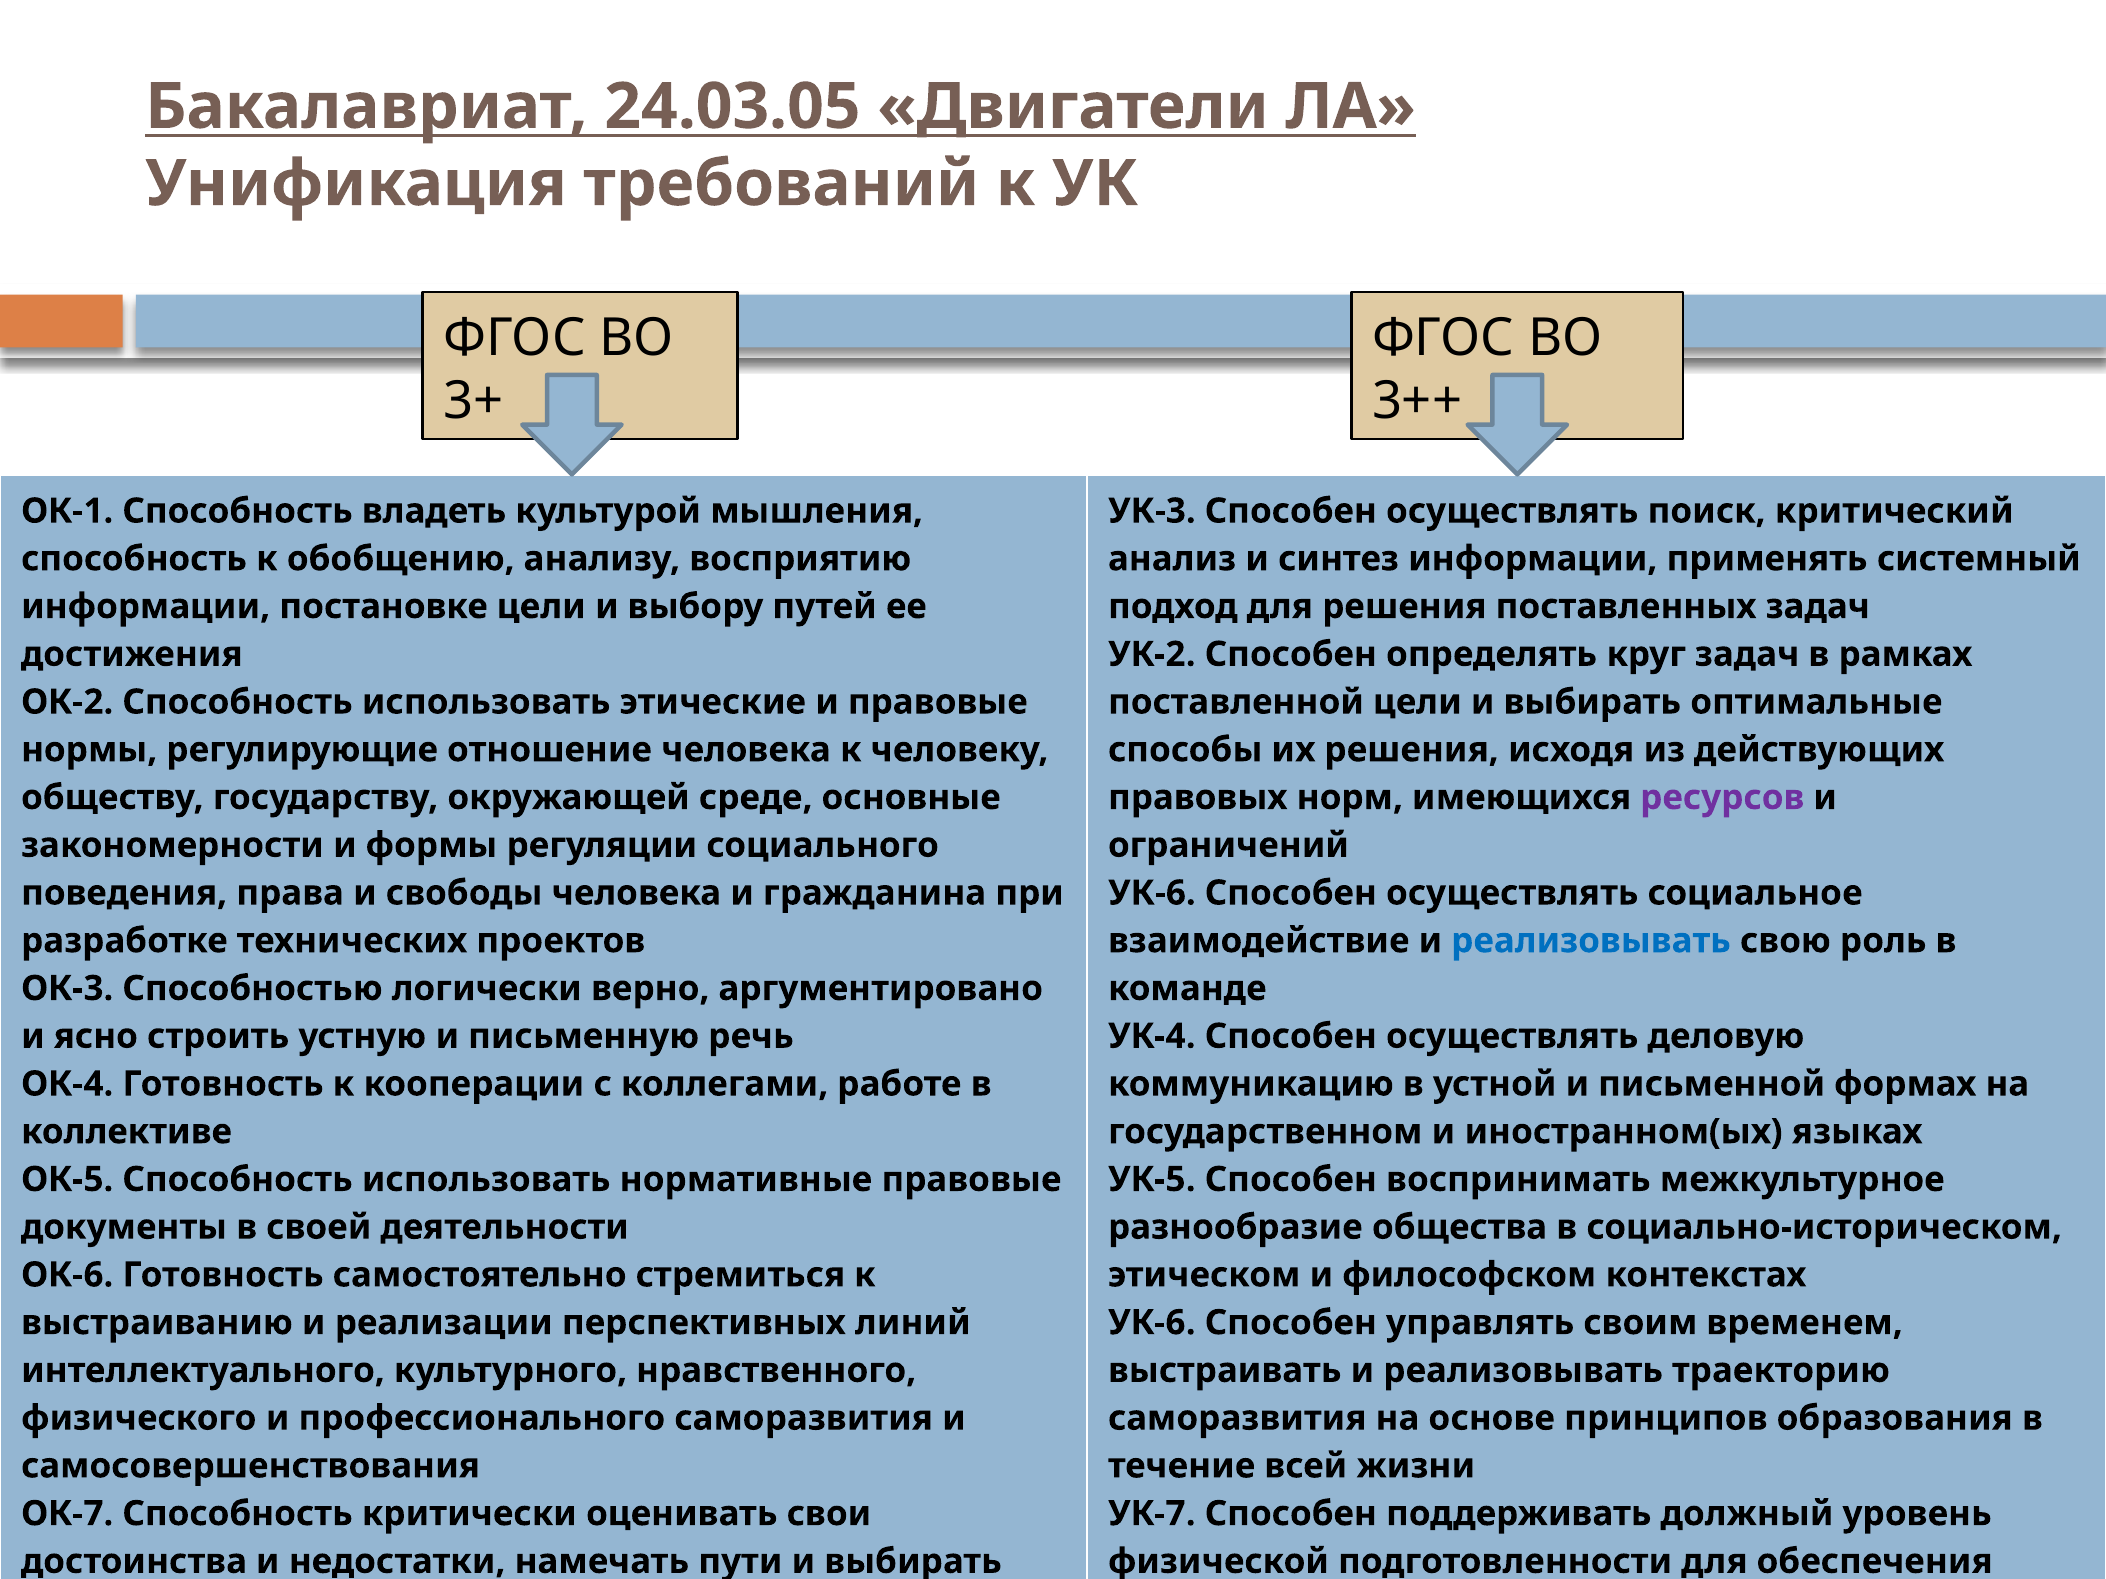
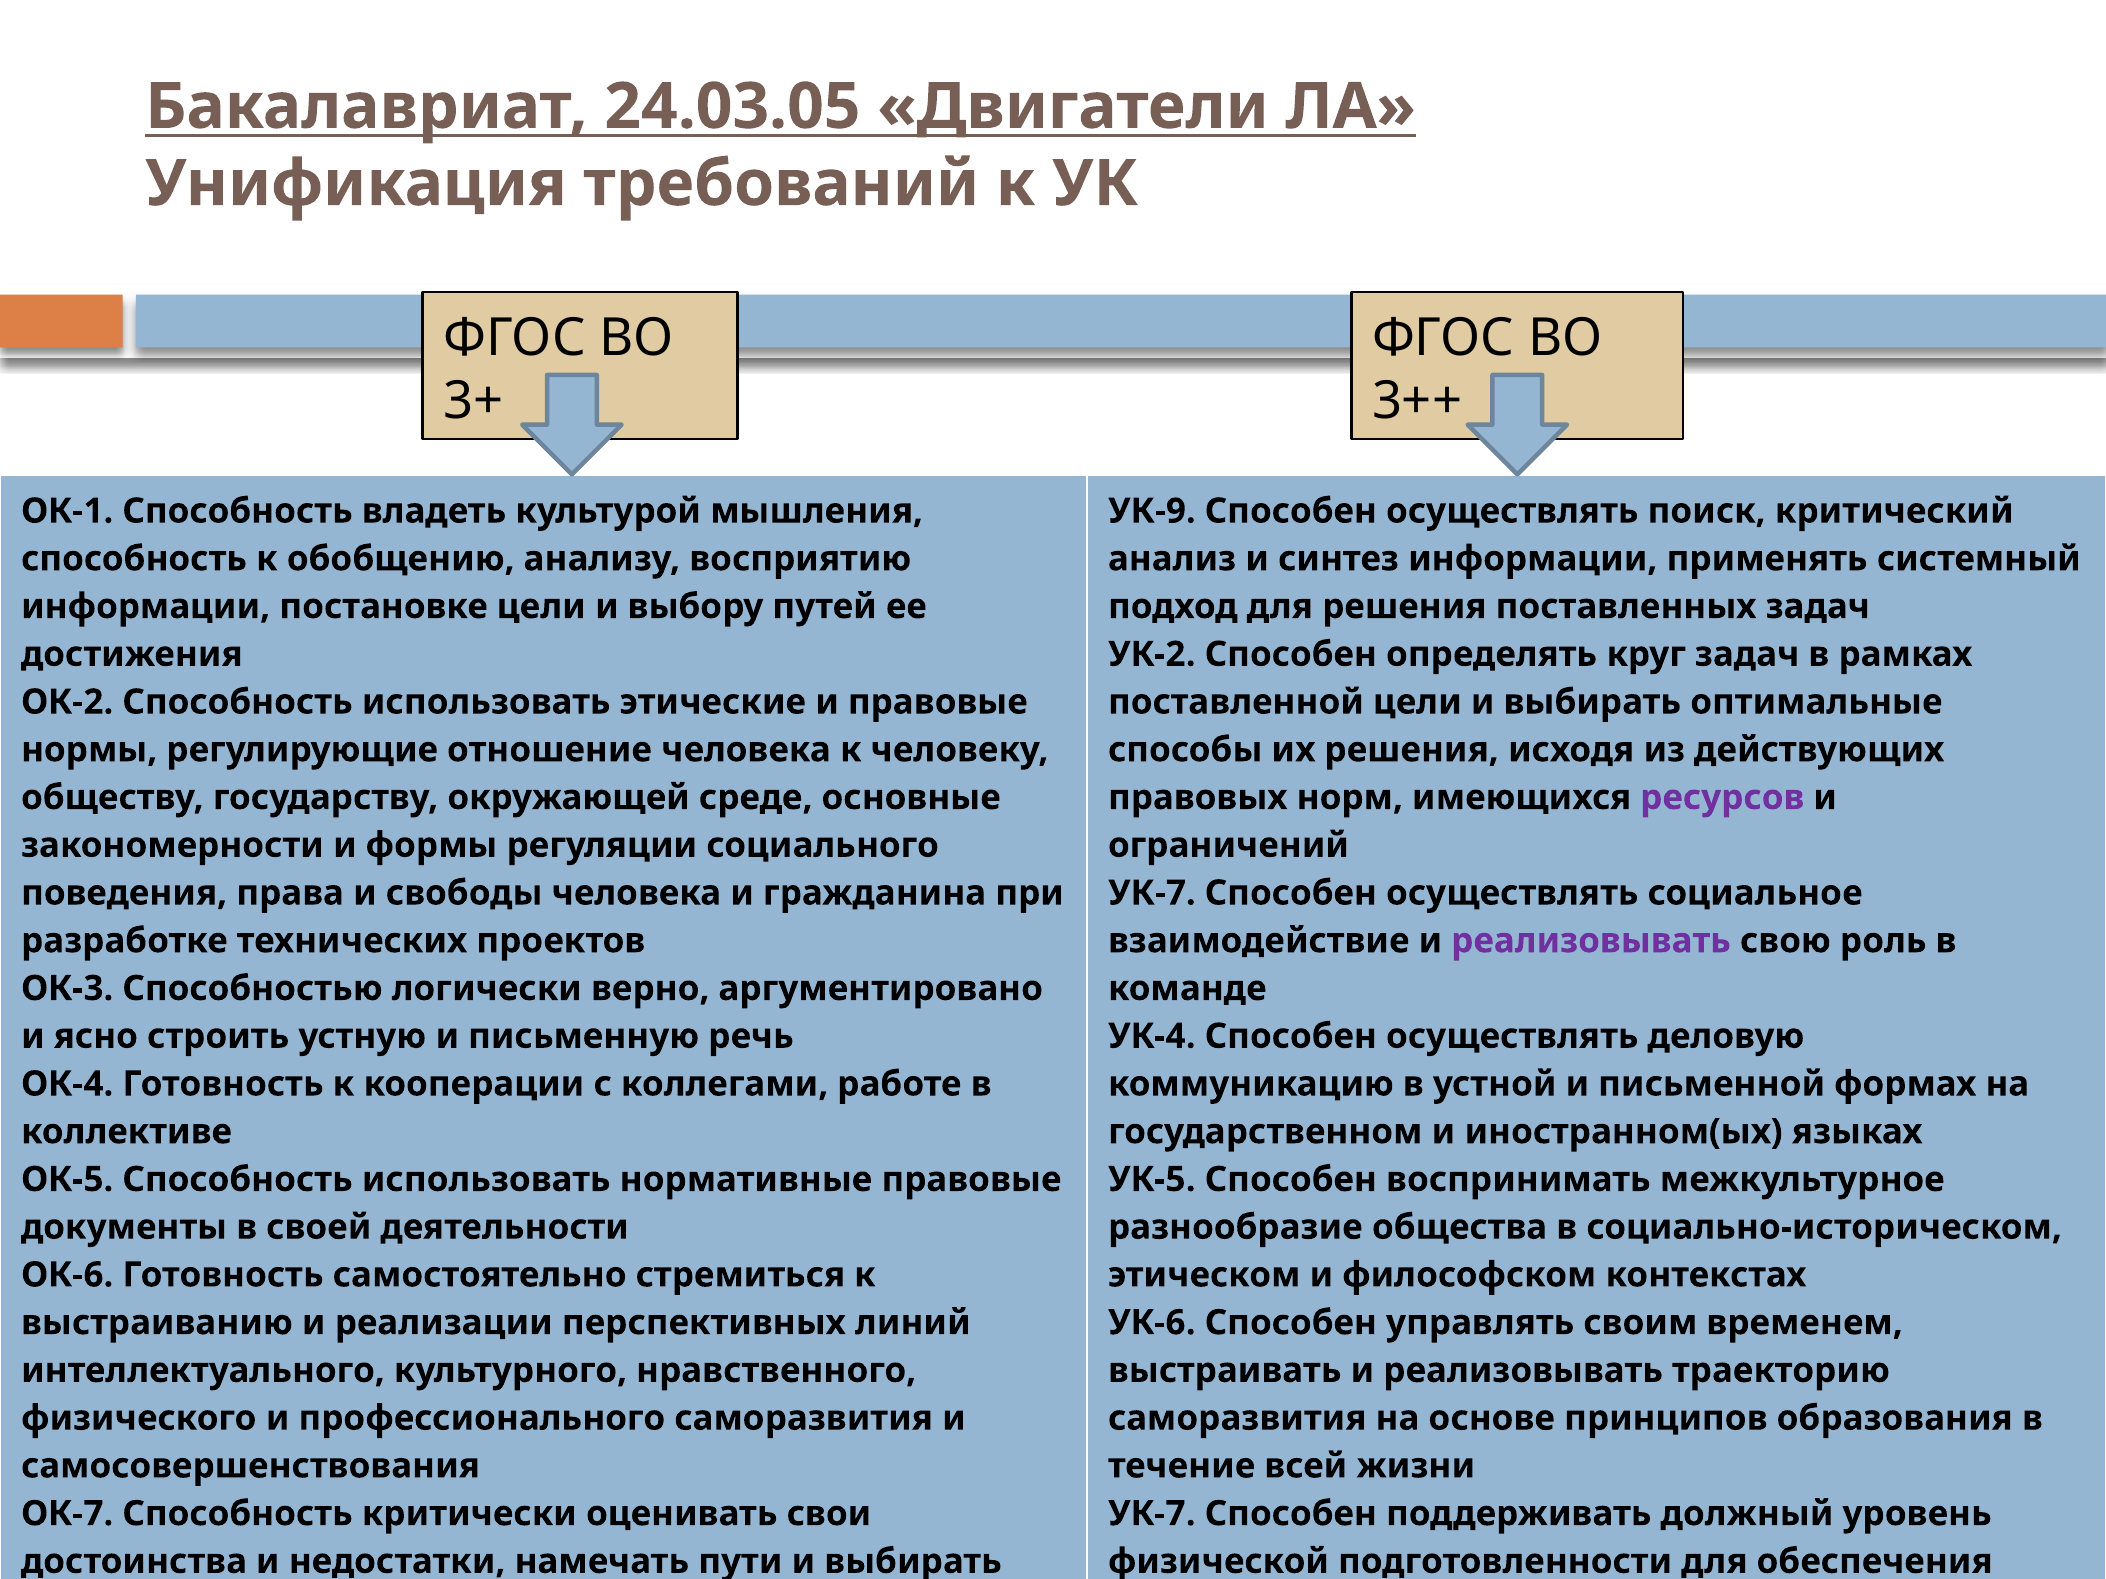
УК-3: УК-3 -> УК-9 (1152, 511)
УК-6: УК-6 -> УК-7 (1152, 893)
реализовывать colour: blue -> purple (1591, 941)
